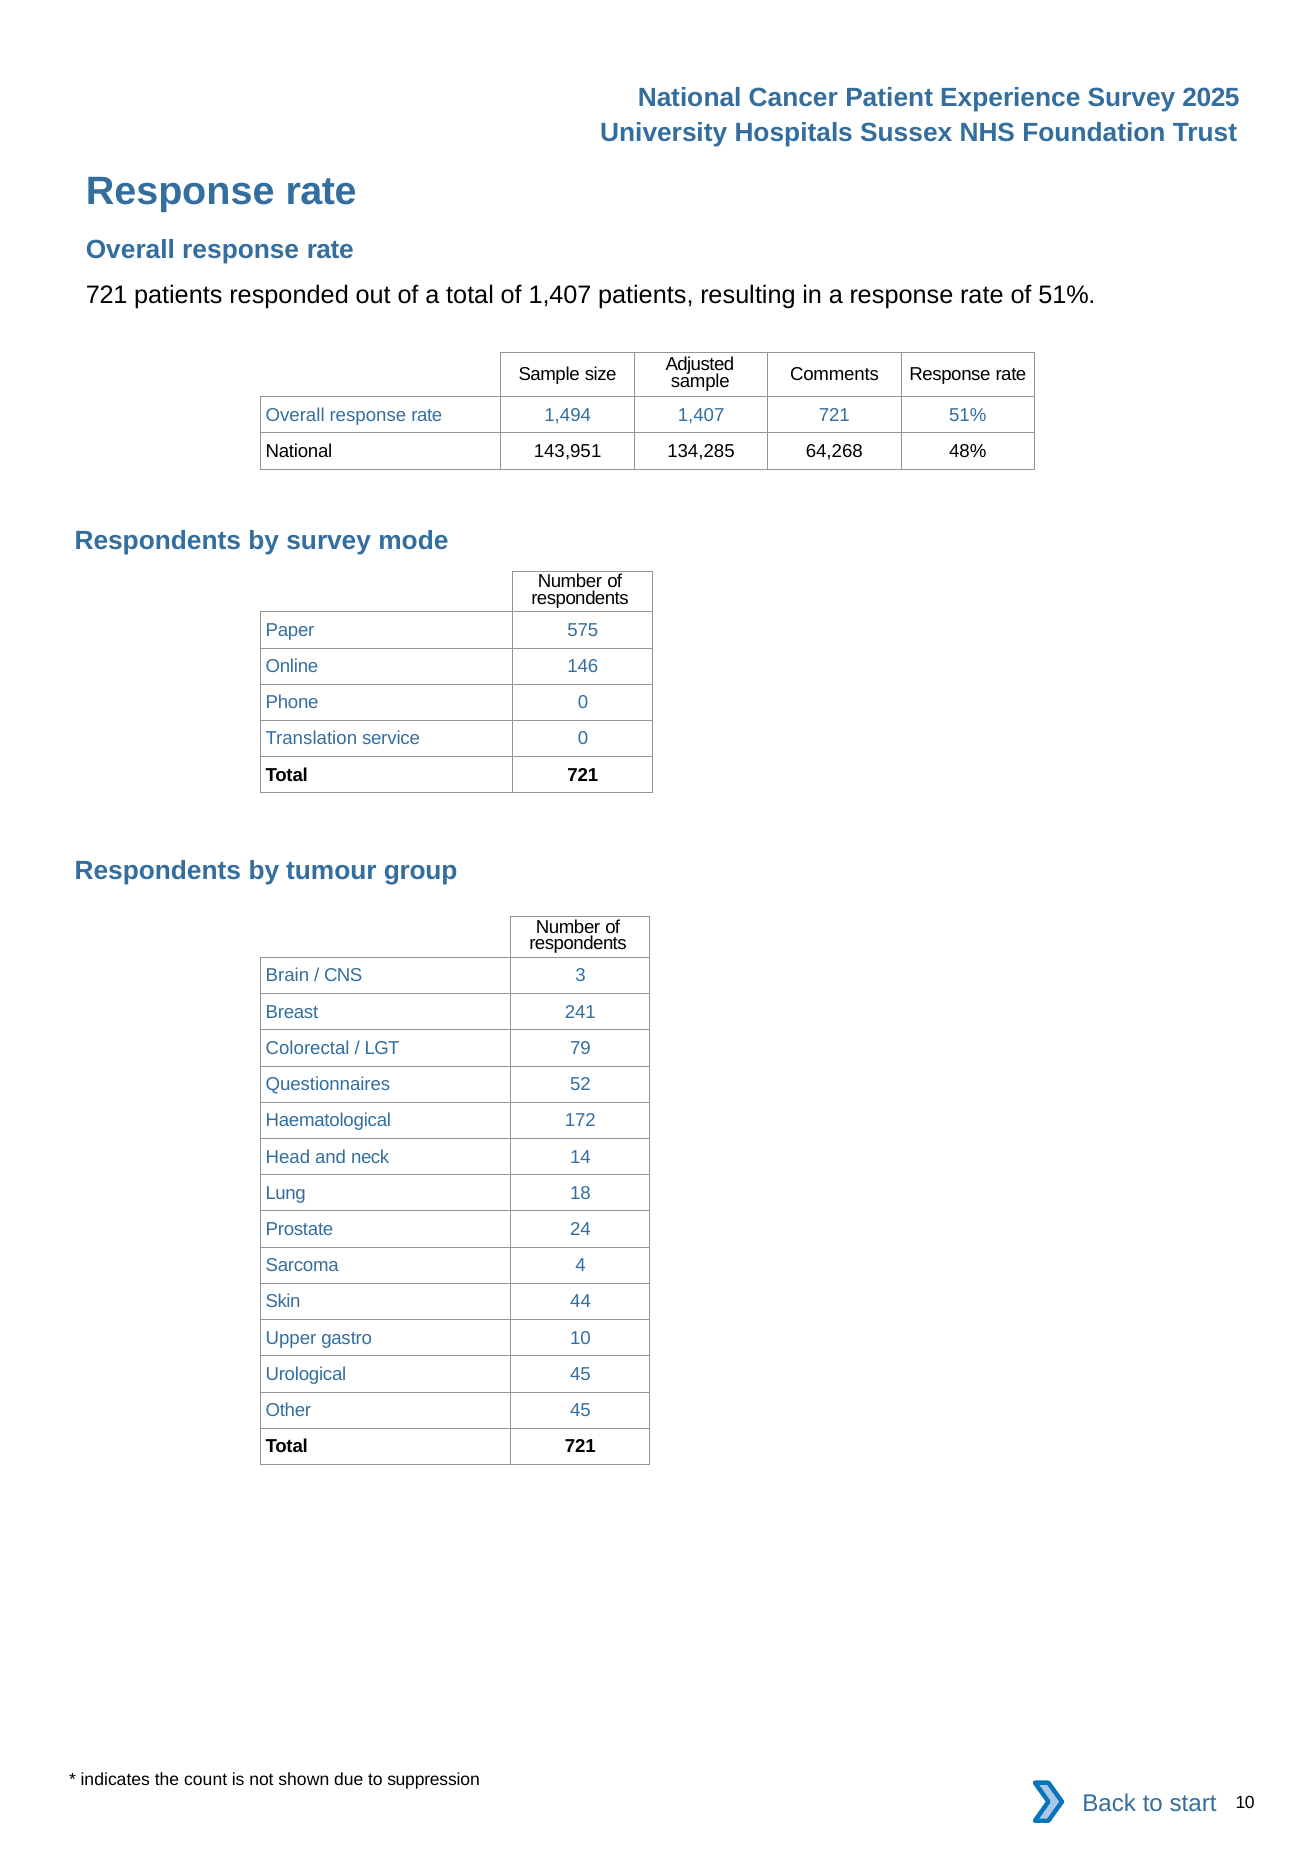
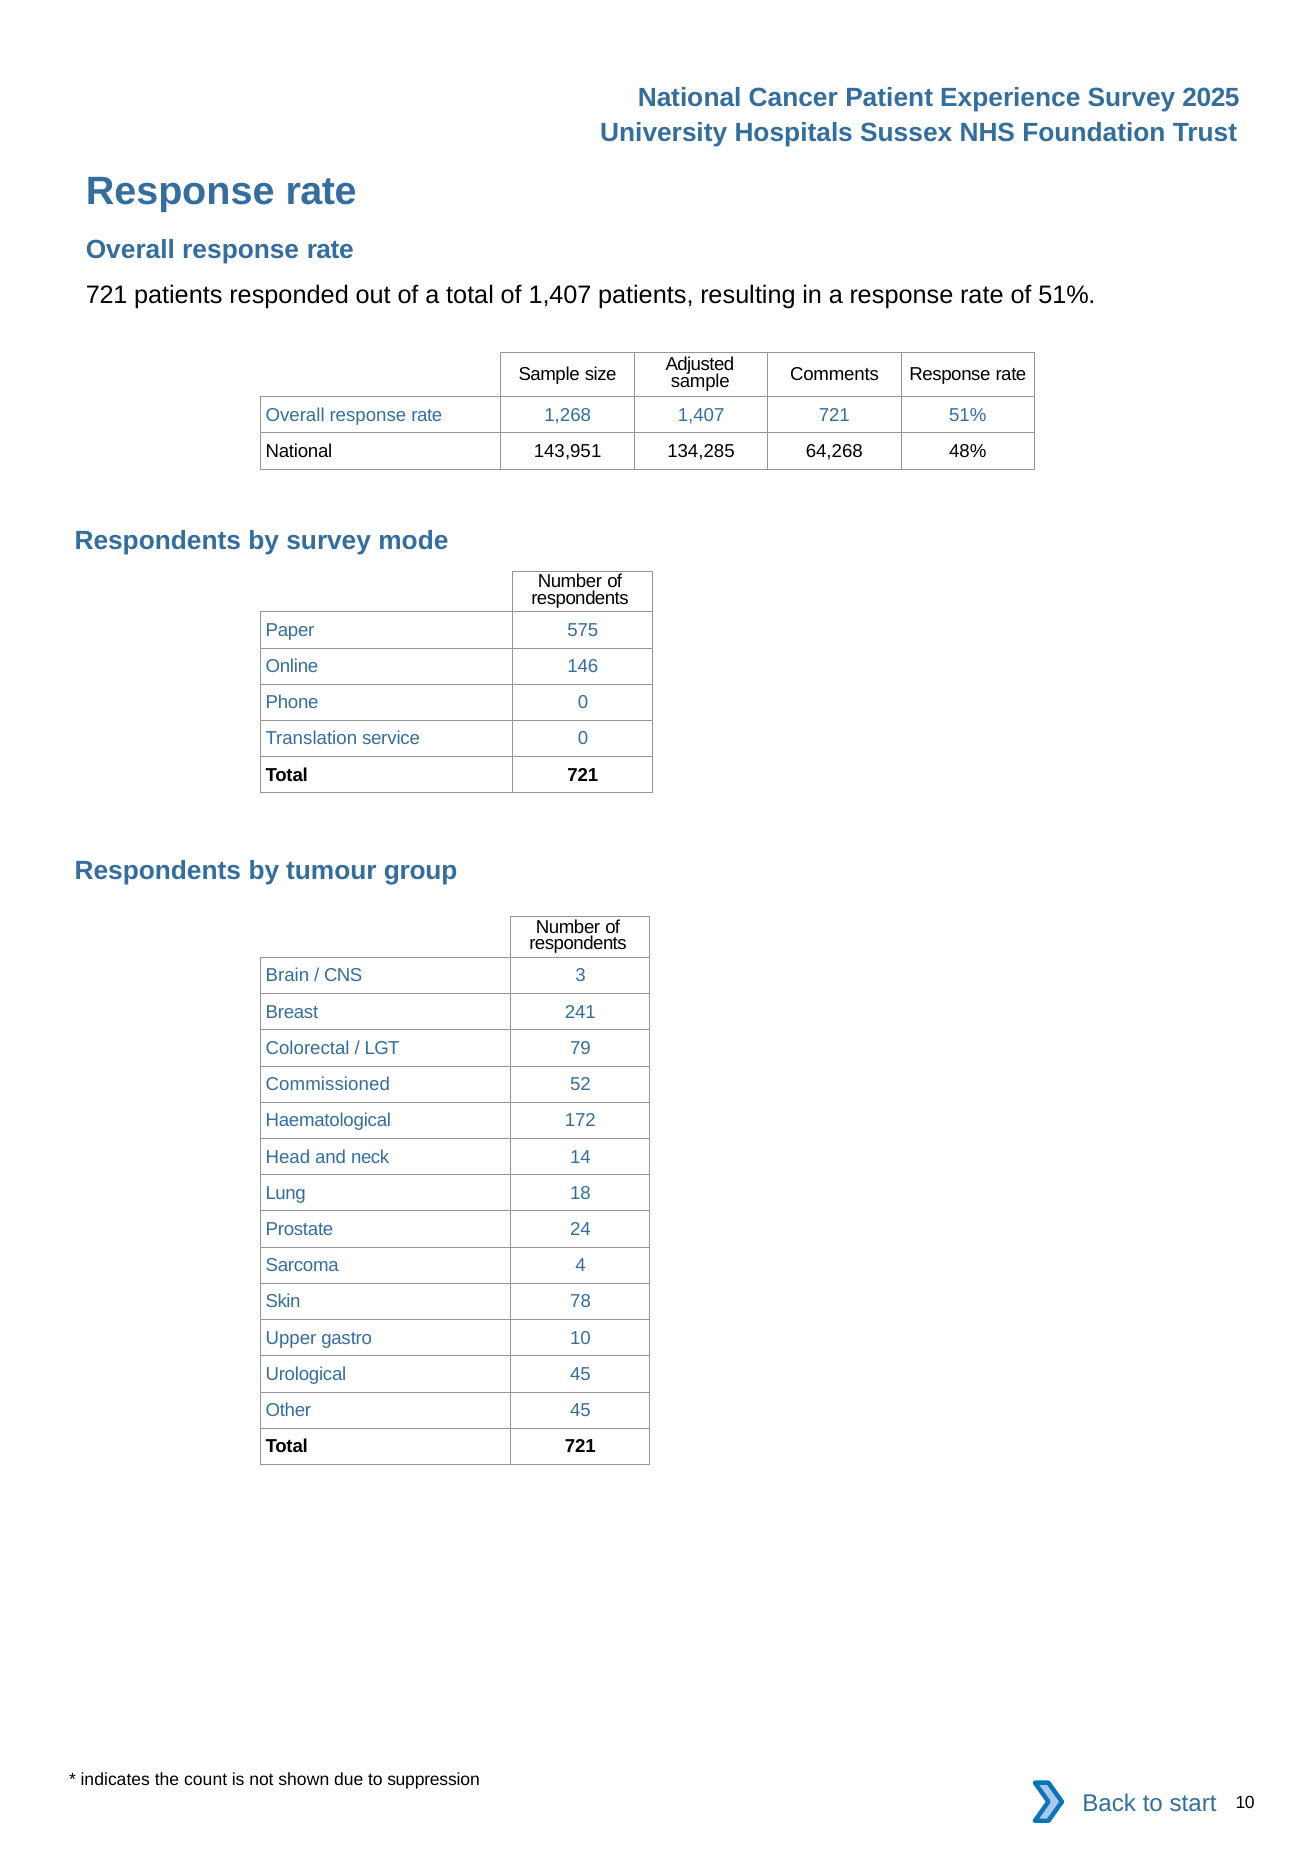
1,494: 1,494 -> 1,268 (568, 415)
Questionnaires: Questionnaires -> Commissioned (328, 1084)
44: 44 -> 78 (581, 1301)
